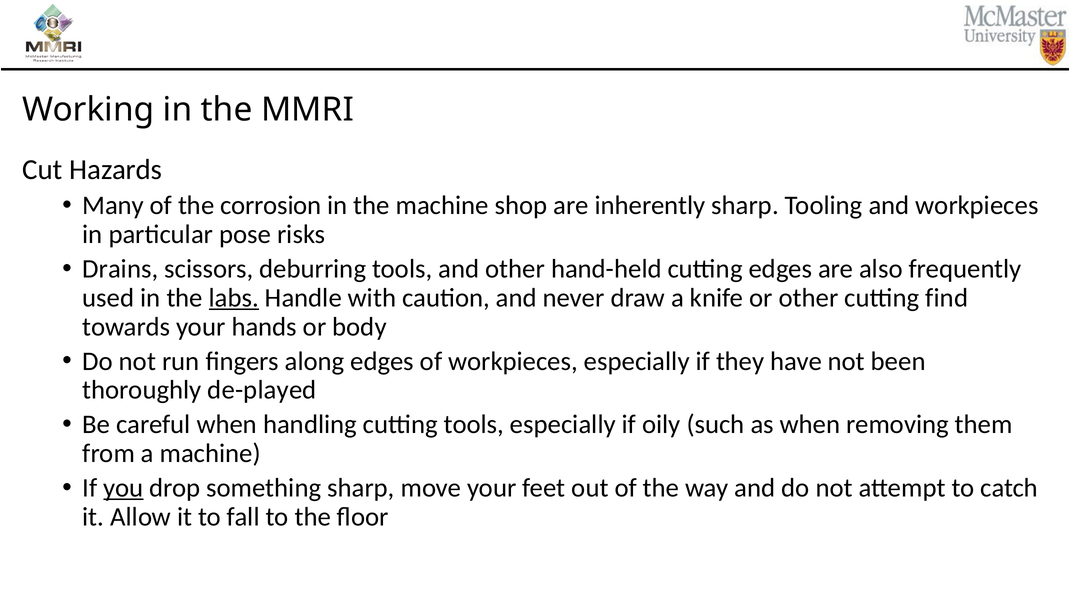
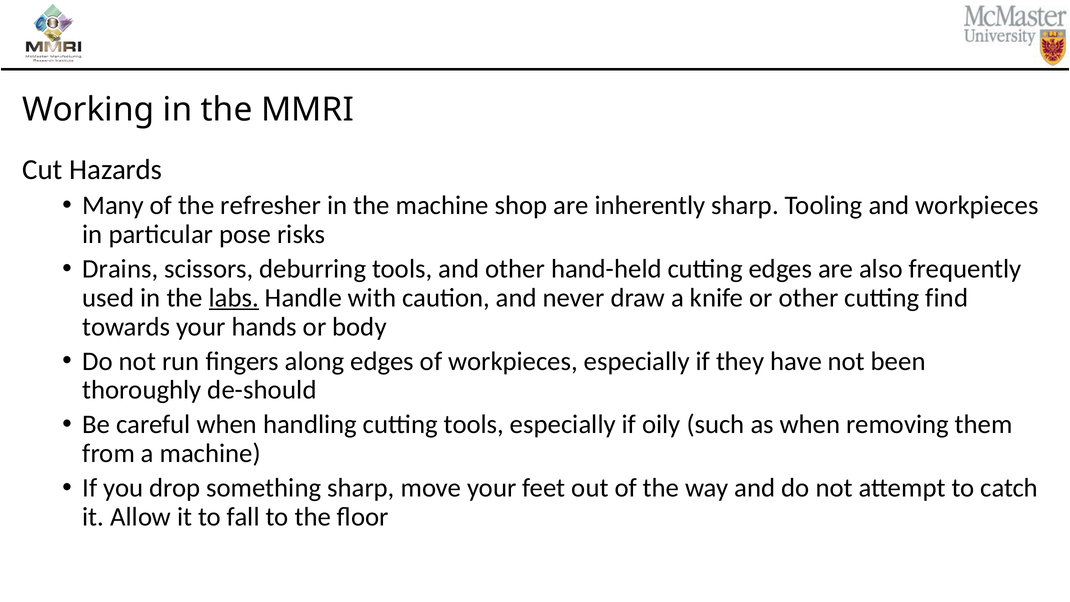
corrosion: corrosion -> refresher (271, 206)
de-played: de-played -> de-should (262, 390)
you underline: present -> none (123, 488)
